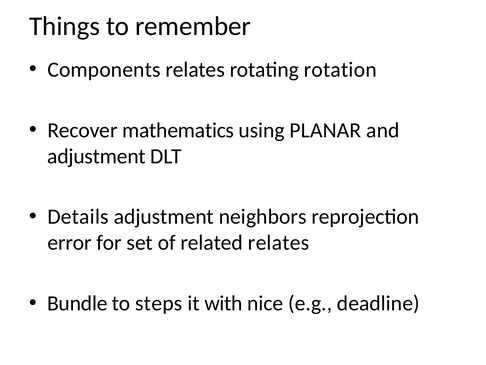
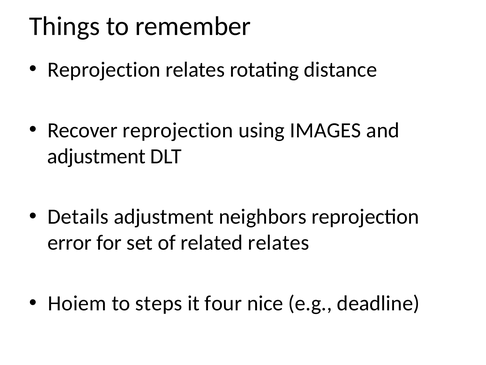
Components: Components -> Reprojection (104, 70)
rotation: rotation -> distance (340, 70)
Recover mathematics: mathematics -> reprojection (178, 130)
PLANAR: PLANAR -> IMAGES (325, 130)
Bundle: Bundle -> Hoiem (77, 303)
with: with -> four (223, 303)
